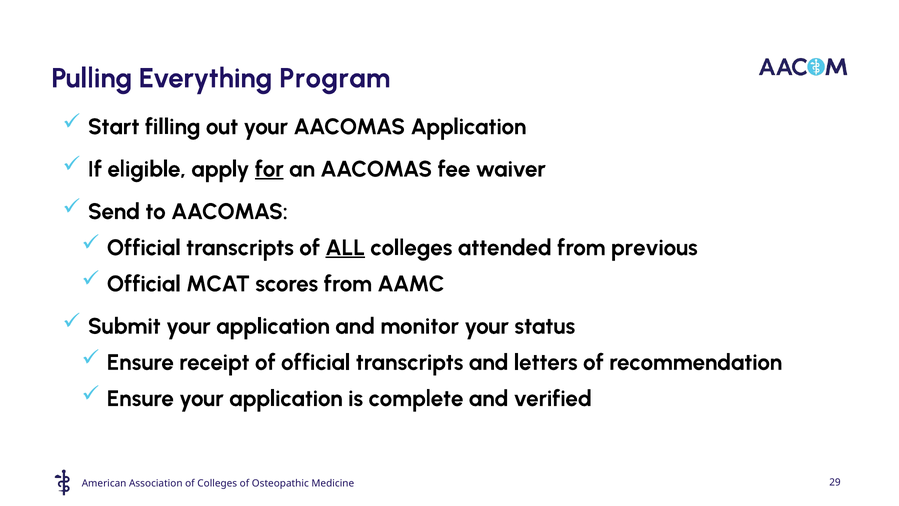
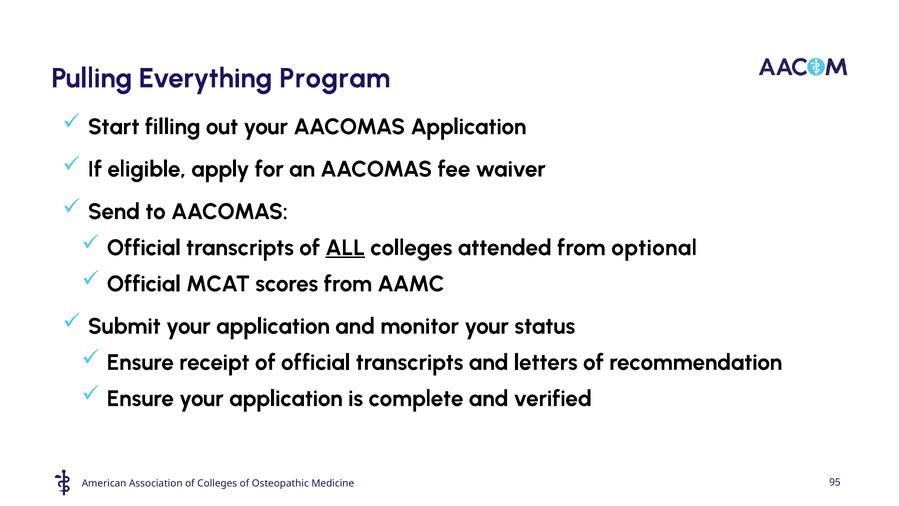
for underline: present -> none (269, 169)
previous: previous -> optional (654, 248)
29: 29 -> 95 (835, 482)
